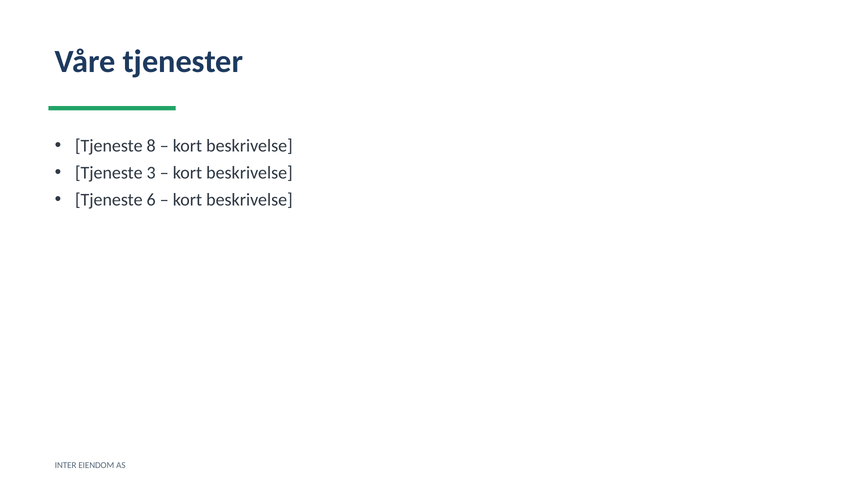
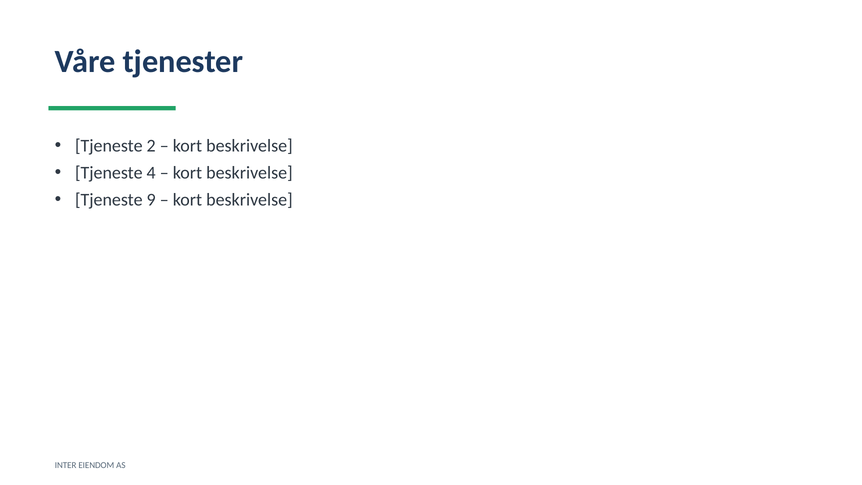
8: 8 -> 2 (151, 146)
3: 3 -> 4 (151, 173)
6: 6 -> 9 (151, 200)
